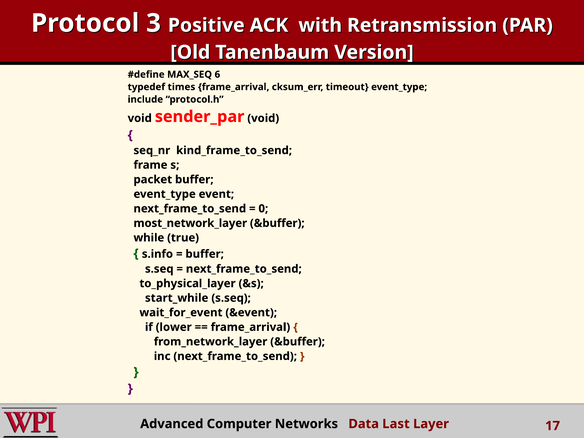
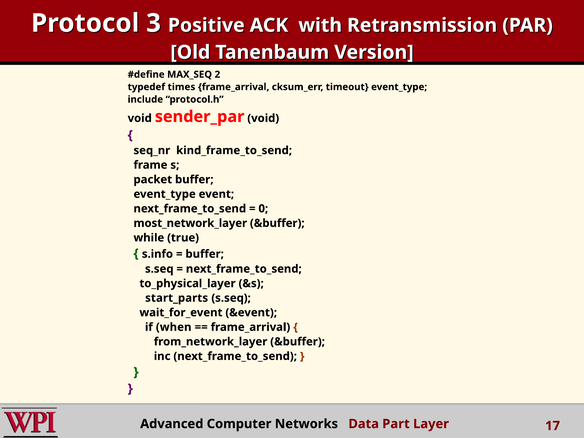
6: 6 -> 2 (217, 74)
start_while: start_while -> start_parts (177, 298)
lower: lower -> when (174, 327)
Last: Last -> Part (396, 424)
